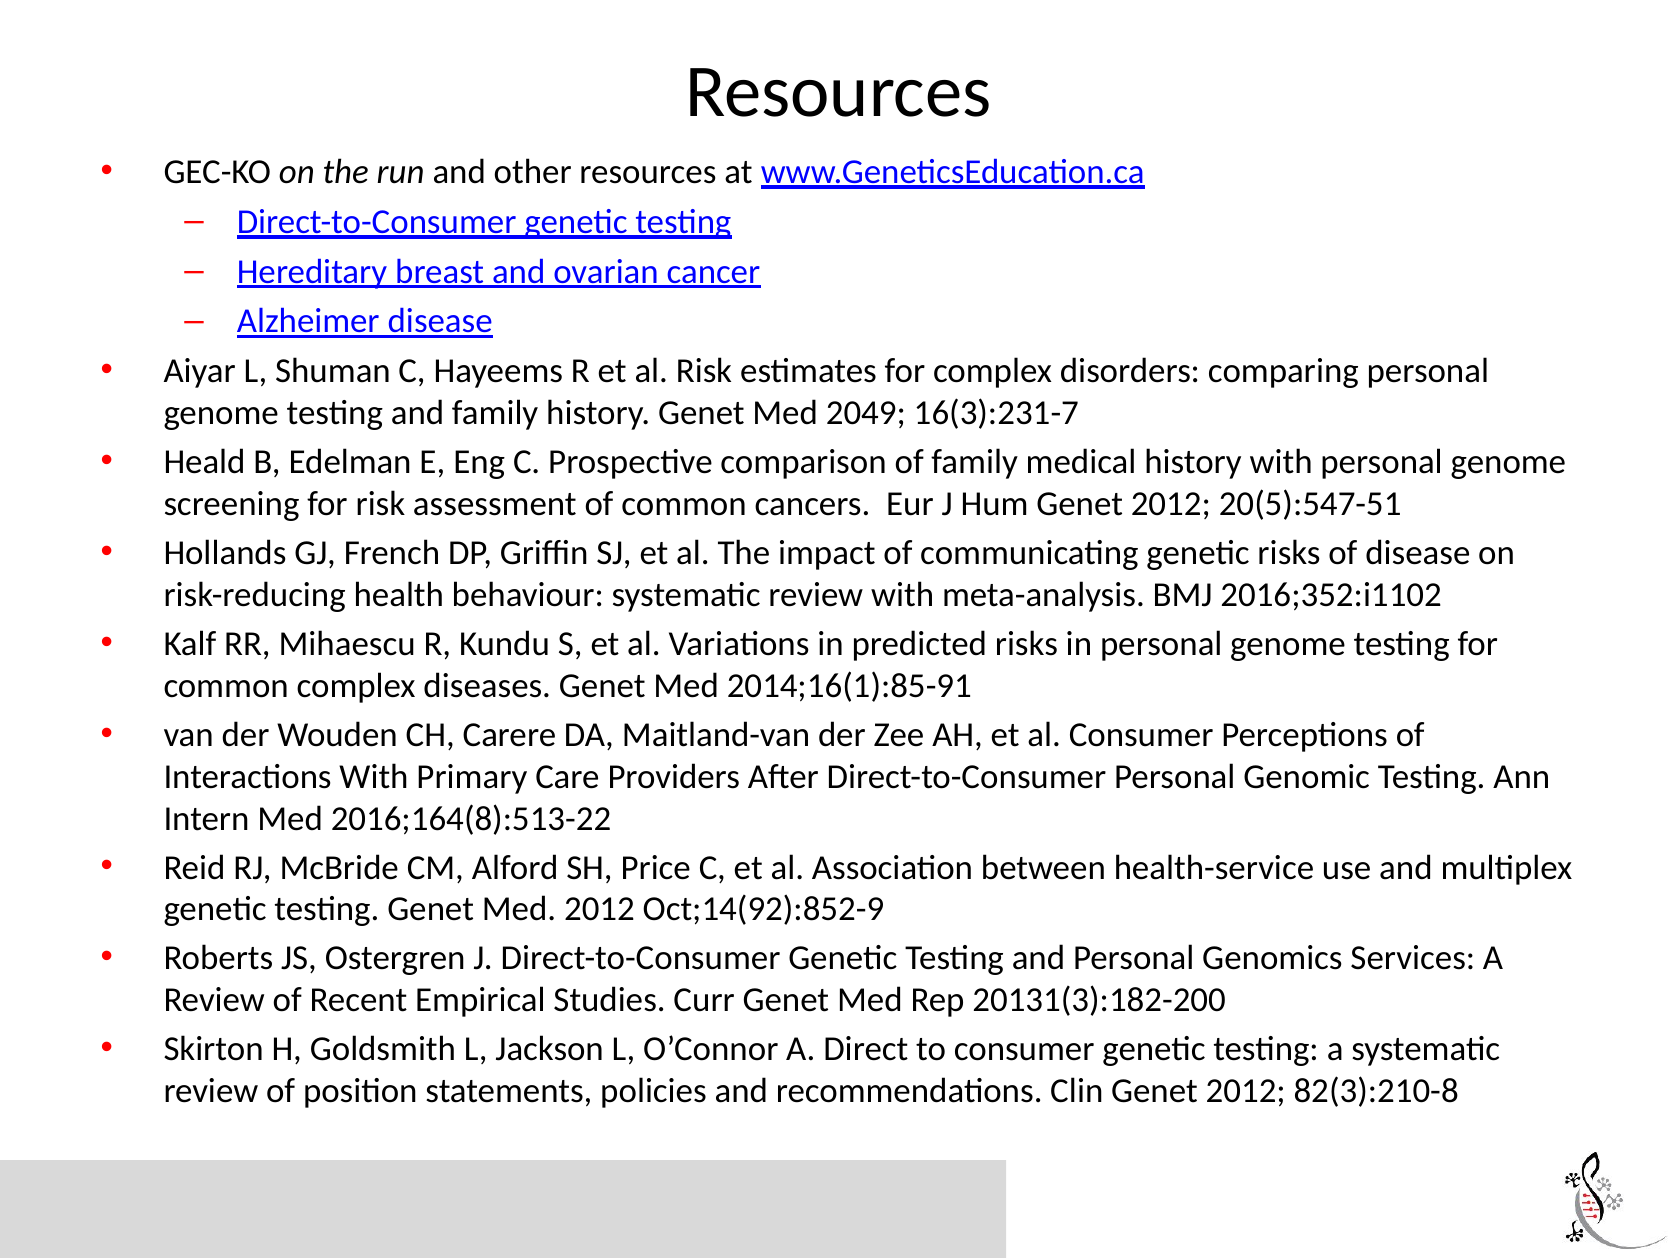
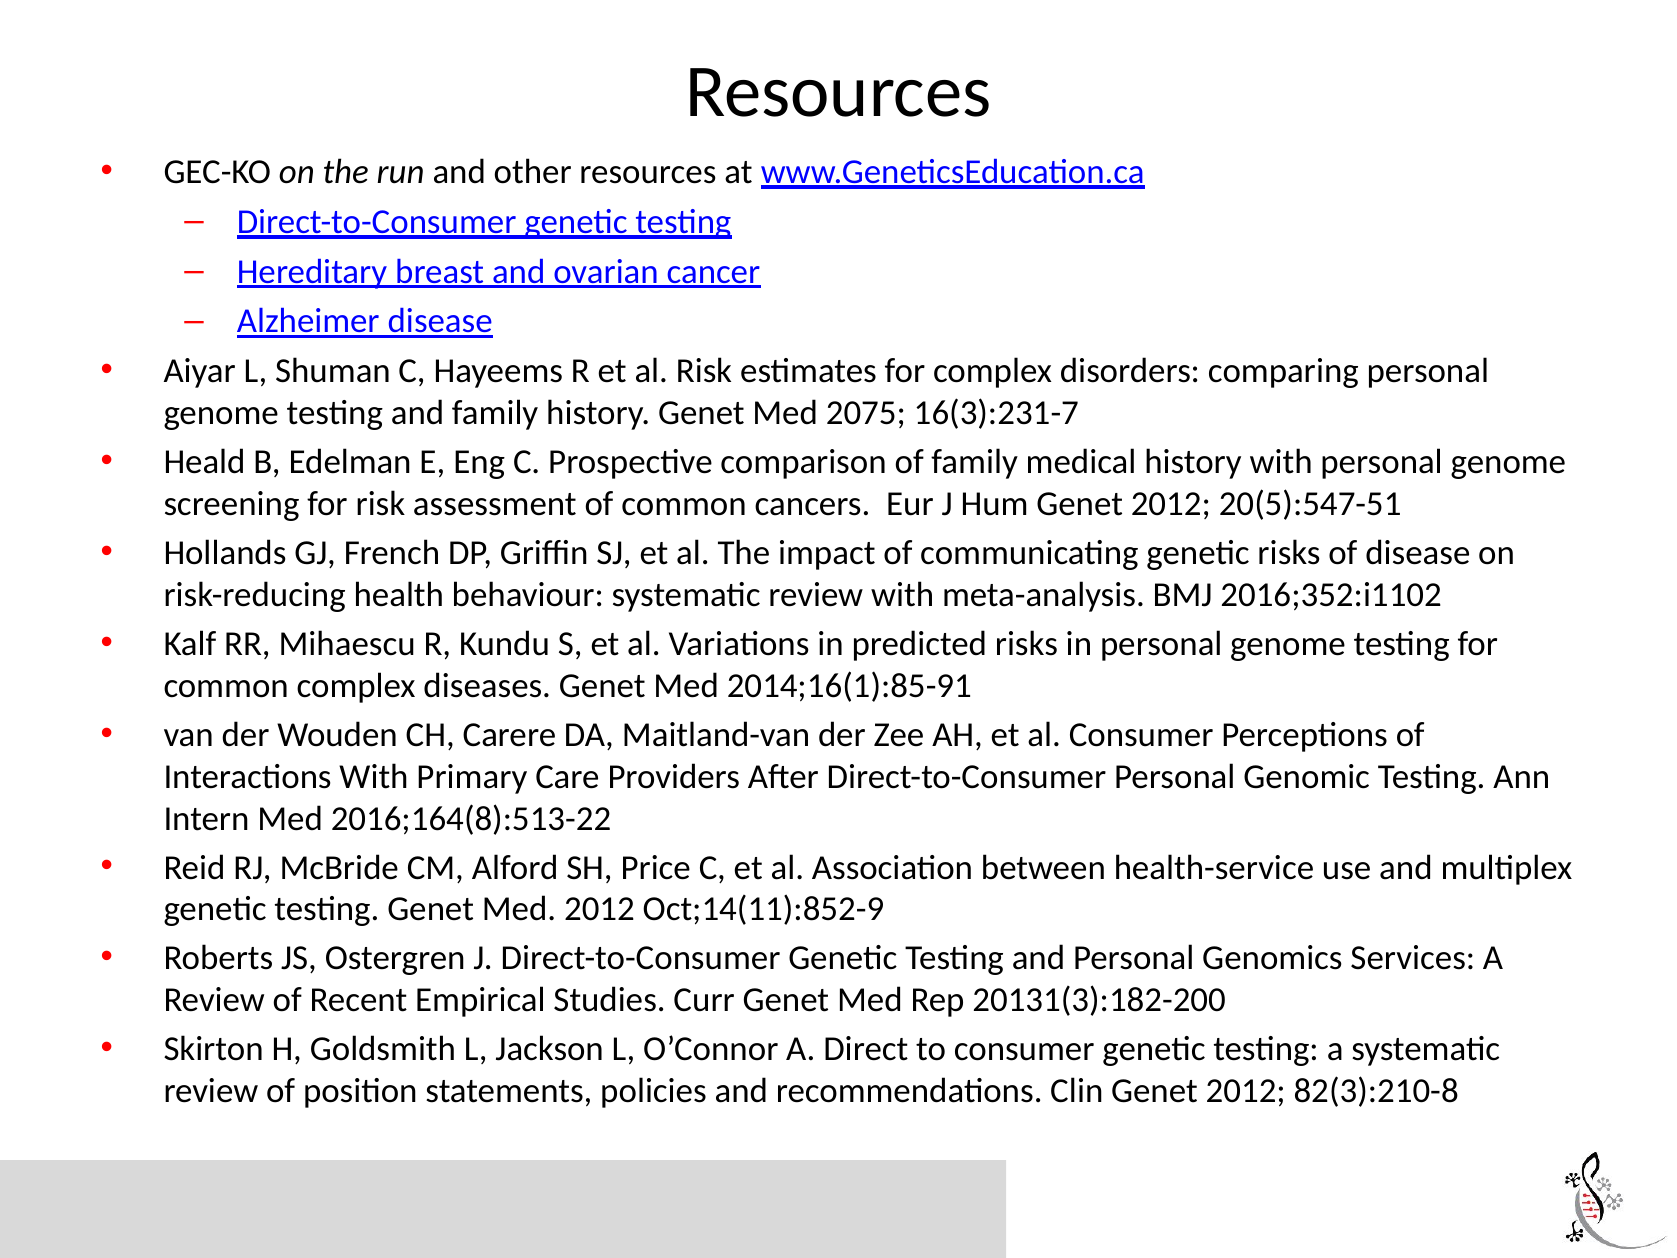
2049: 2049 -> 2075 (866, 413)
Oct;14(92):852-9: Oct;14(92):852-9 -> Oct;14(11):852-9 (763, 909)
